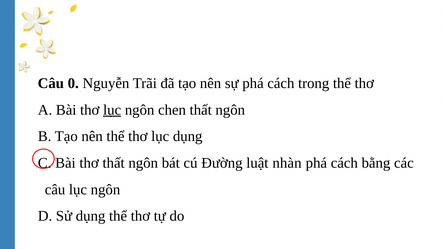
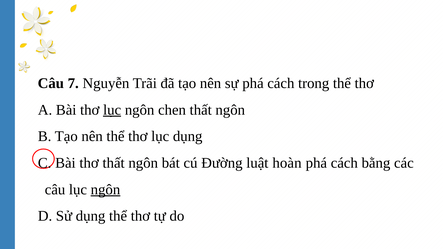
0: 0 -> 7 (73, 83)
nhàn: nhàn -> hoàn (287, 163)
ngôn underline: none -> present (105, 190)
